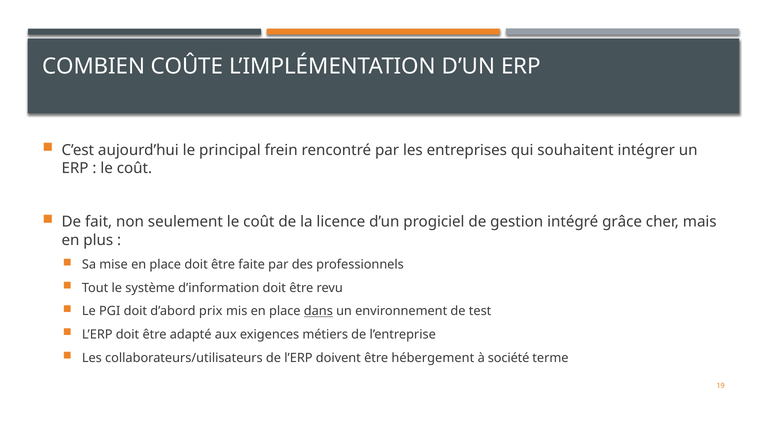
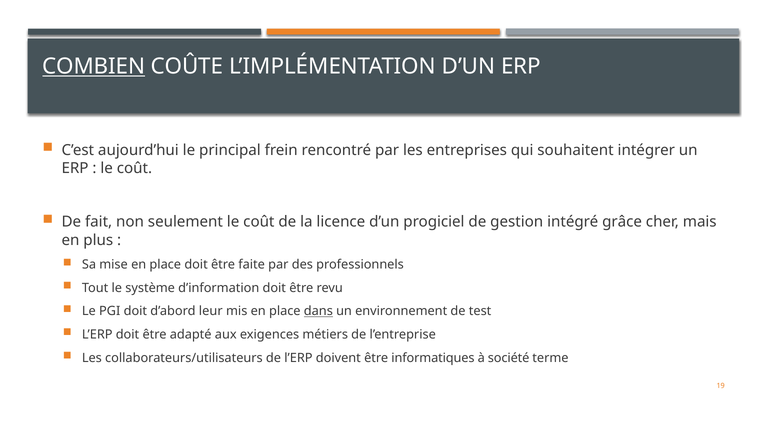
COMBIEN underline: none -> present (94, 66)
prix: prix -> leur (211, 312)
hébergement: hébergement -> informatiques (433, 358)
